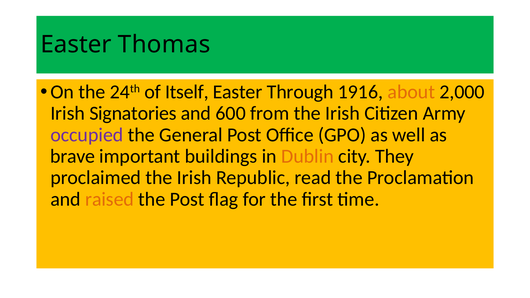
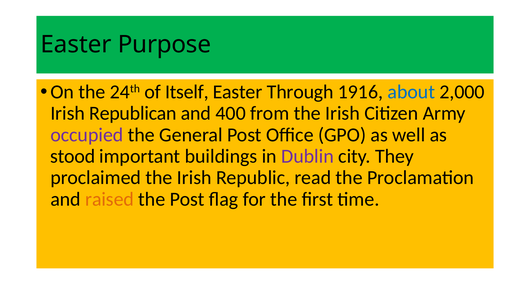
Thomas: Thomas -> Purpose (164, 45)
about colour: orange -> blue (411, 92)
Signatories: Signatories -> Republican (133, 113)
600: 600 -> 400 (231, 113)
brave: brave -> stood (73, 156)
Dublin colour: orange -> purple (308, 156)
